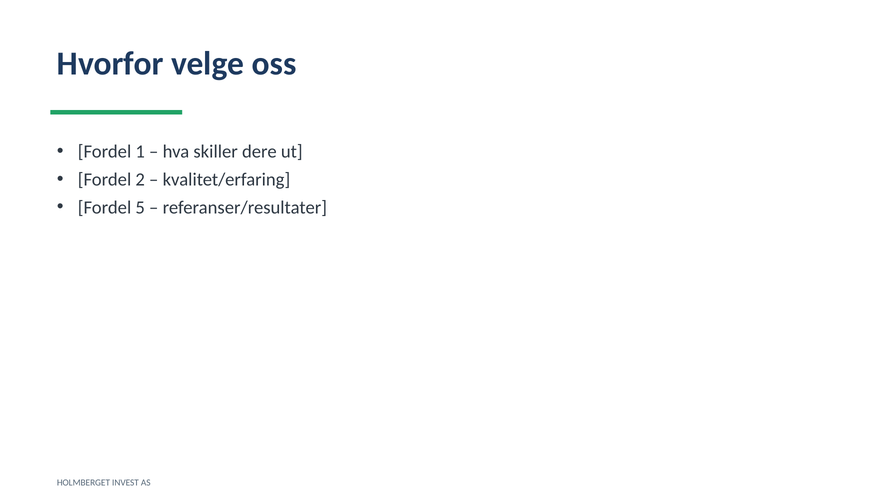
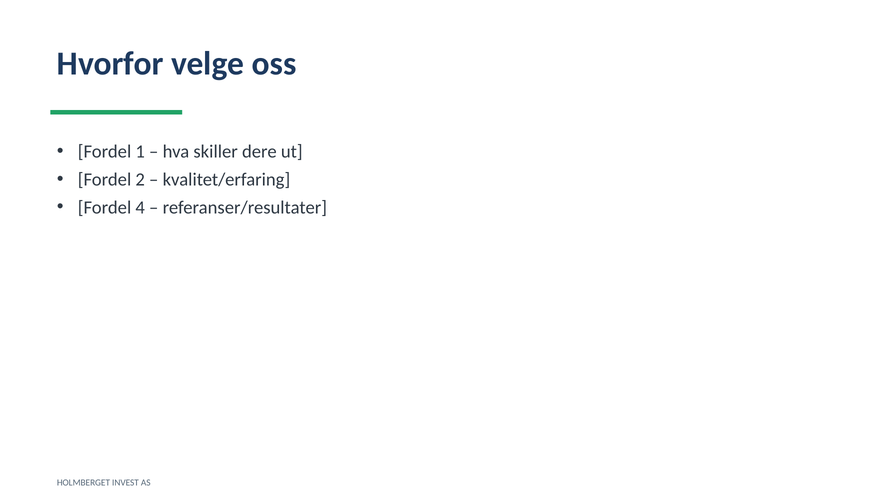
5: 5 -> 4 (140, 207)
